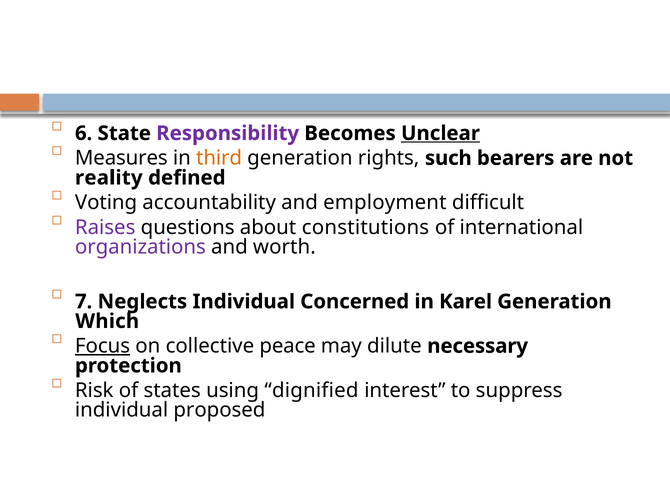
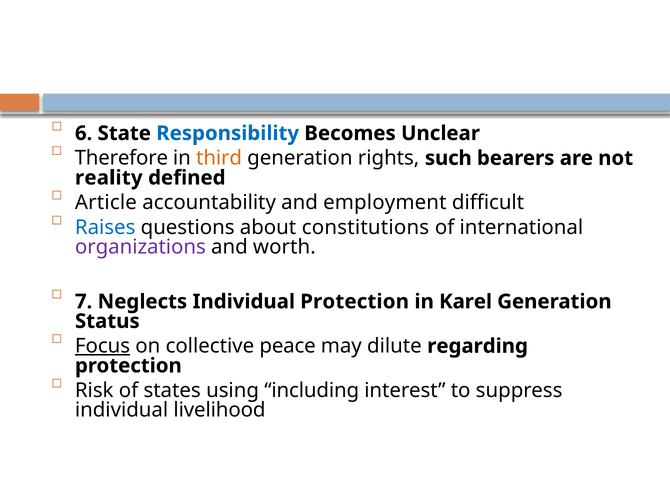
Responsibility colour: purple -> blue (228, 133)
Unclear underline: present -> none (440, 133)
Measures: Measures -> Therefore (121, 158)
Voting: Voting -> Article (106, 203)
Raises colour: purple -> blue (105, 228)
Individual Concerned: Concerned -> Protection (355, 302)
Which: Which -> Status (107, 322)
necessary: necessary -> regarding (478, 346)
dignified: dignified -> including (312, 391)
proposed: proposed -> livelihood (219, 411)
